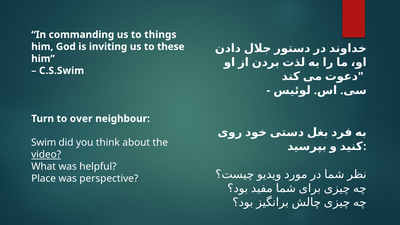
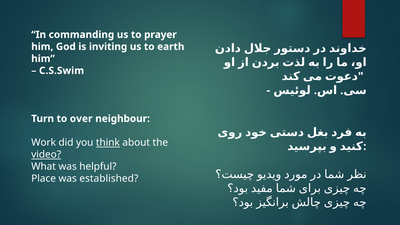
things: things -> prayer (160, 35)
these: these -> earth (171, 47)
Swim: Swim -> Work (44, 143)
think underline: none -> present (108, 143)
perspective: perspective -> established (109, 179)
